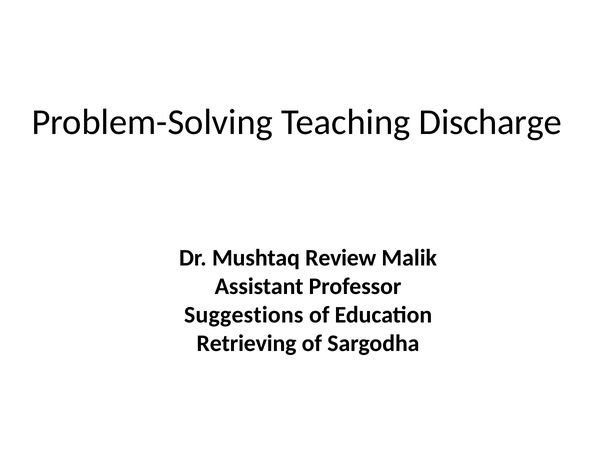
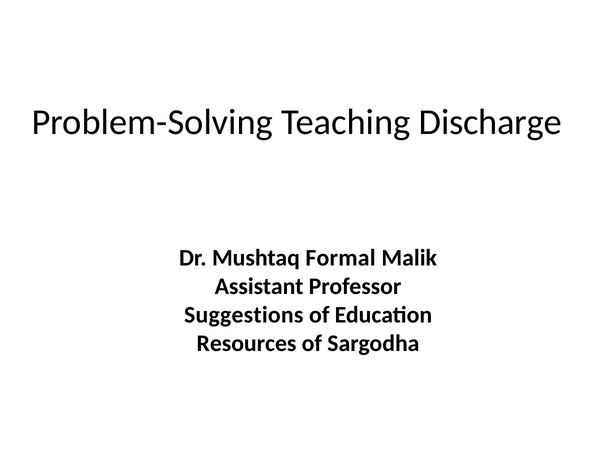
Review: Review -> Formal (341, 258)
Retrieving: Retrieving -> Resources (246, 344)
